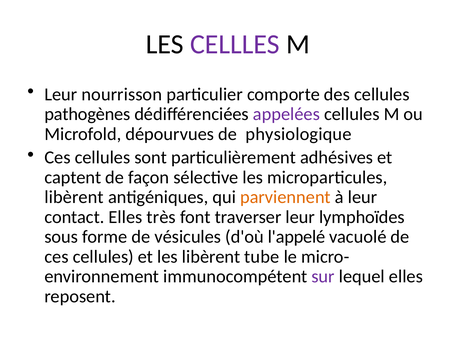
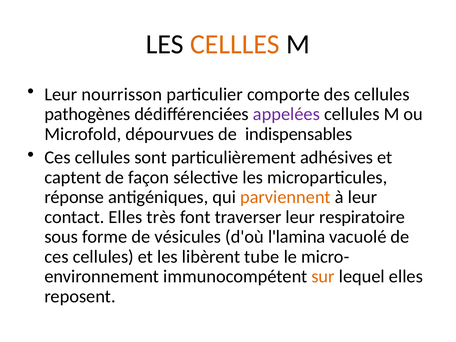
CELLLES colour: purple -> orange (235, 44)
physiologique: physiologique -> indispensables (299, 134)
libèrent: libèrent -> réponse (74, 197)
lymphoïdes: lymphoïdes -> respiratoire (362, 217)
l'appelé: l'appelé -> l'lamina (297, 237)
sur colour: purple -> orange (323, 277)
